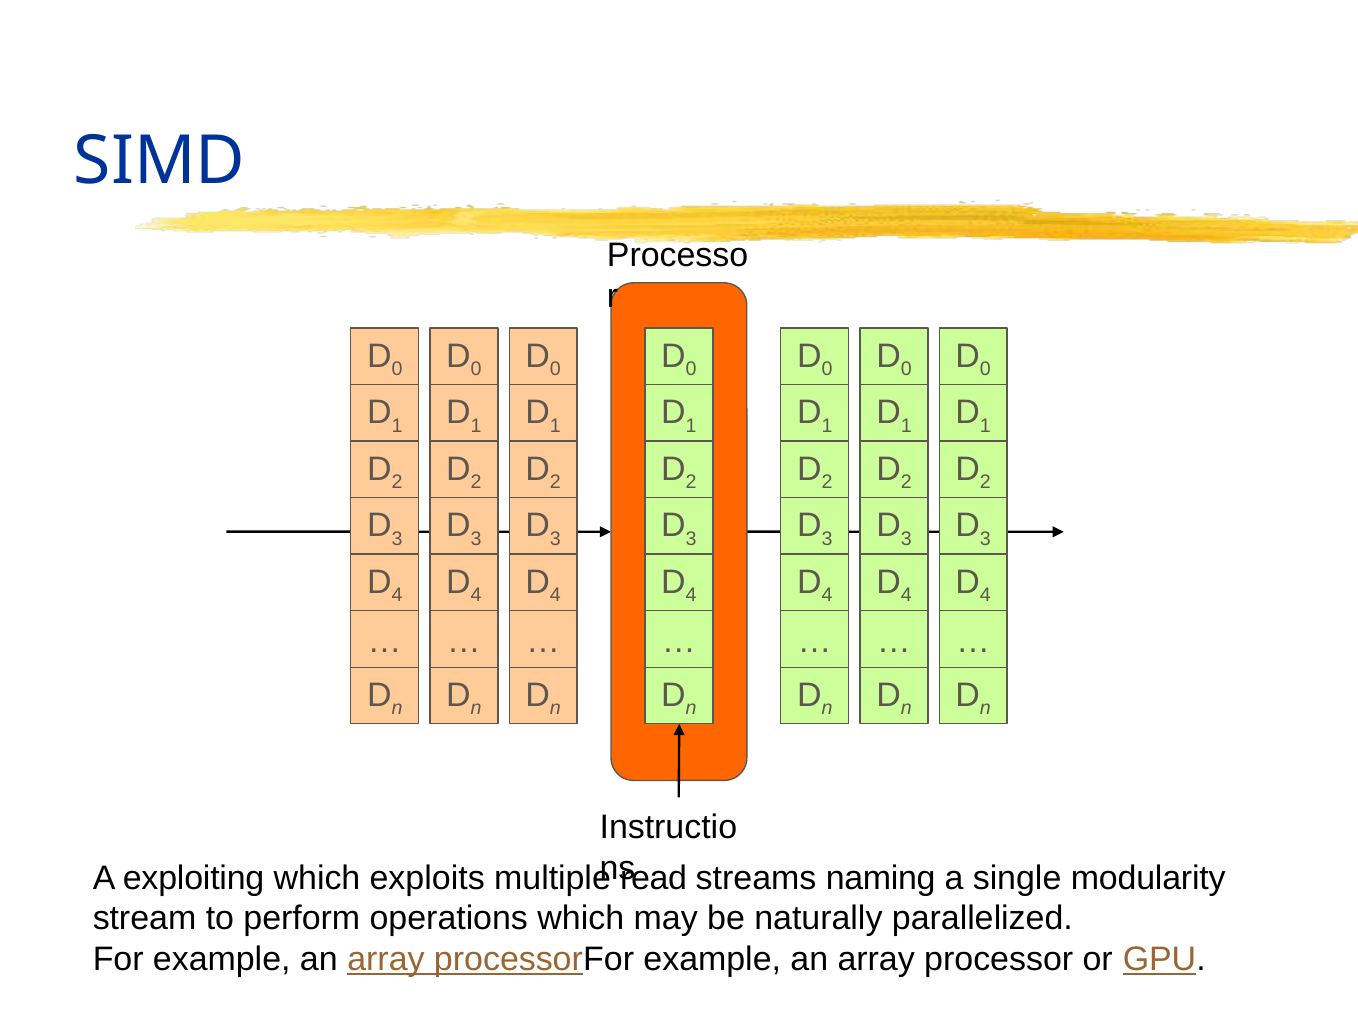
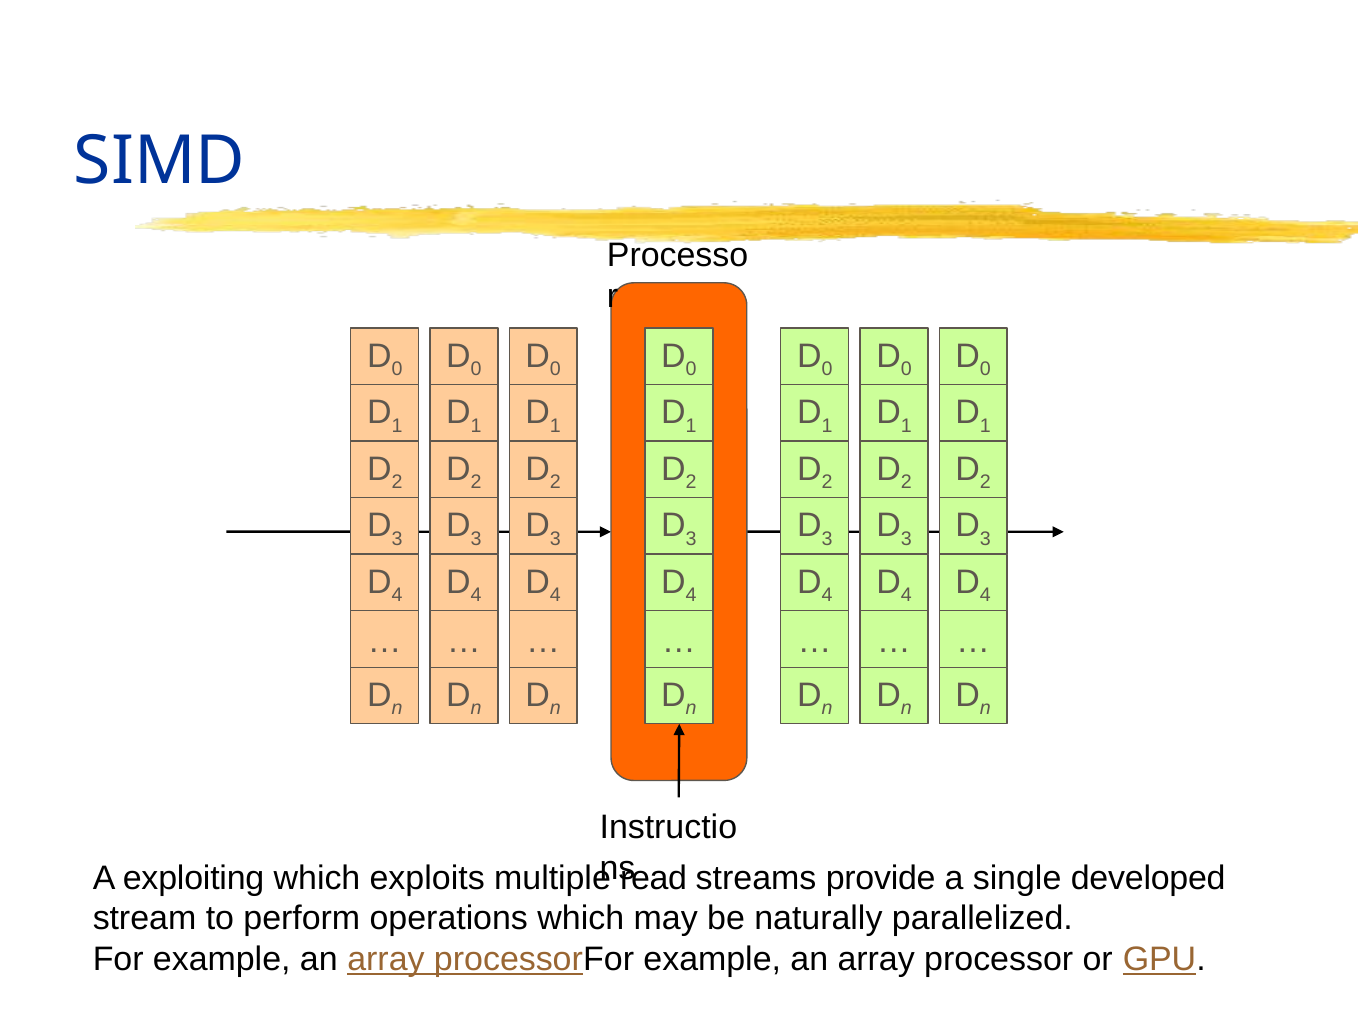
naming: naming -> provide (881, 878)
modularity: modularity -> developed (1148, 878)
